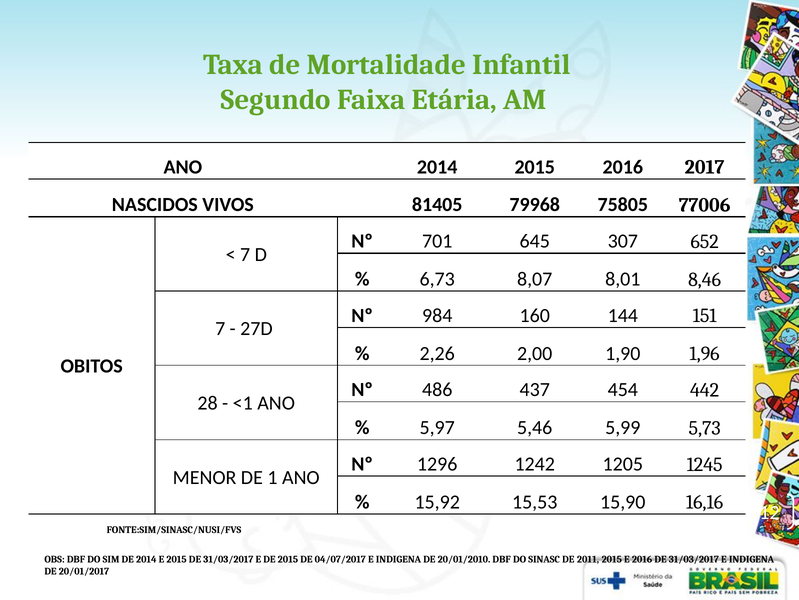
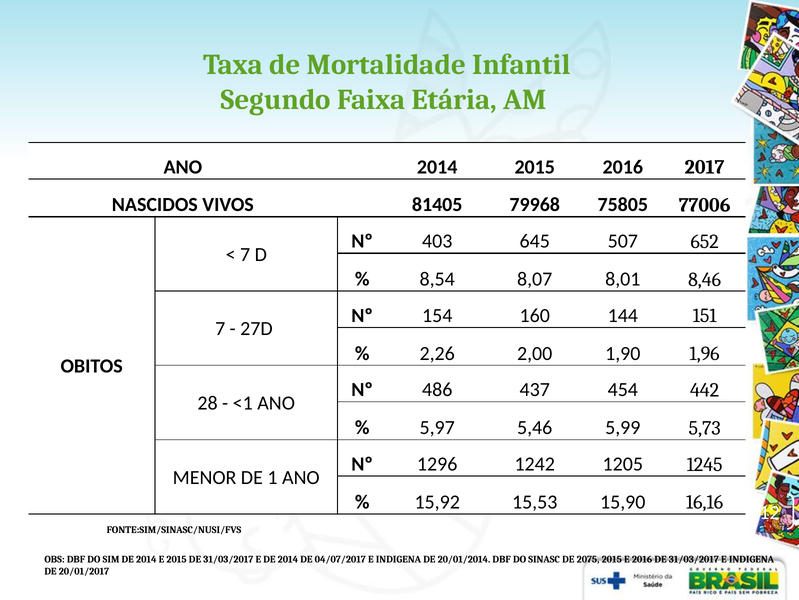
701: 701 -> 403 (437, 241)
307: 307 -> 507 (623, 241)
6,73: 6,73 -> 8,54 (437, 279)
984: 984 -> 154 (437, 315)
E DE 2015: 2015 -> 2014 (288, 559)
20/01/2010: 20/01/2010 -> 20/01/2014 (464, 559)
2011: 2011 -> 2075 (588, 559)
